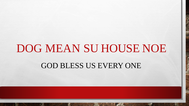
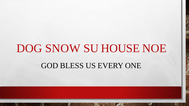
MEAN: MEAN -> SNOW (63, 48)
